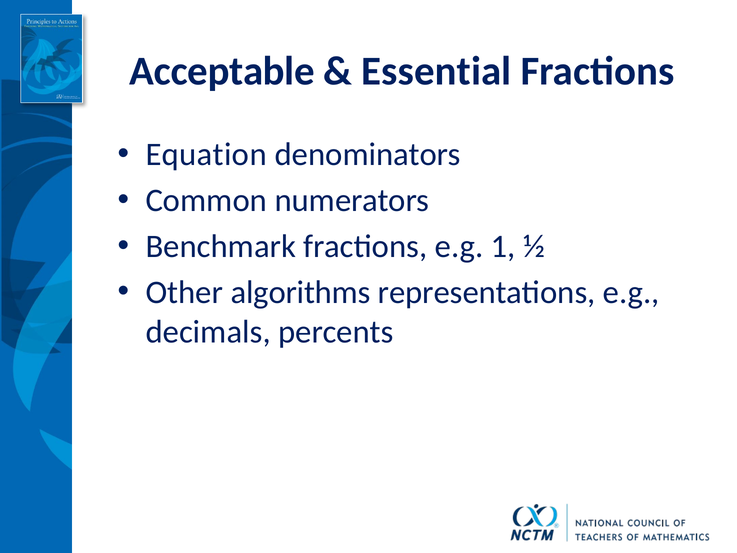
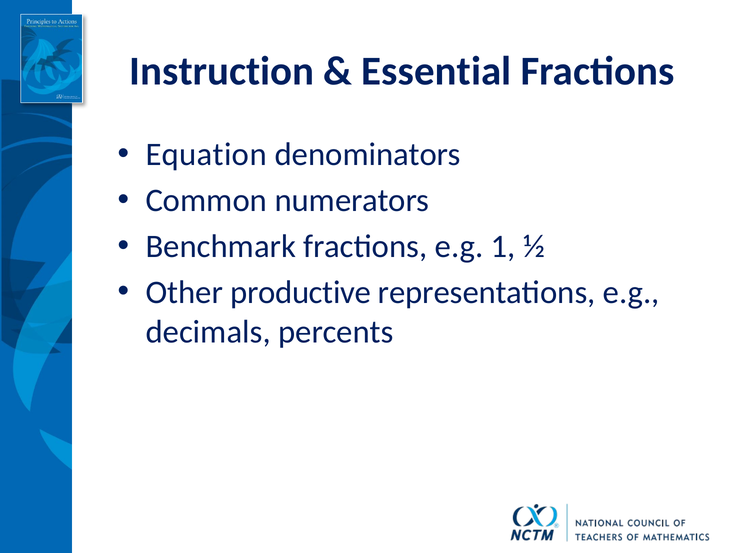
Acceptable: Acceptable -> Instruction (222, 71)
algorithms: algorithms -> productive (301, 292)
